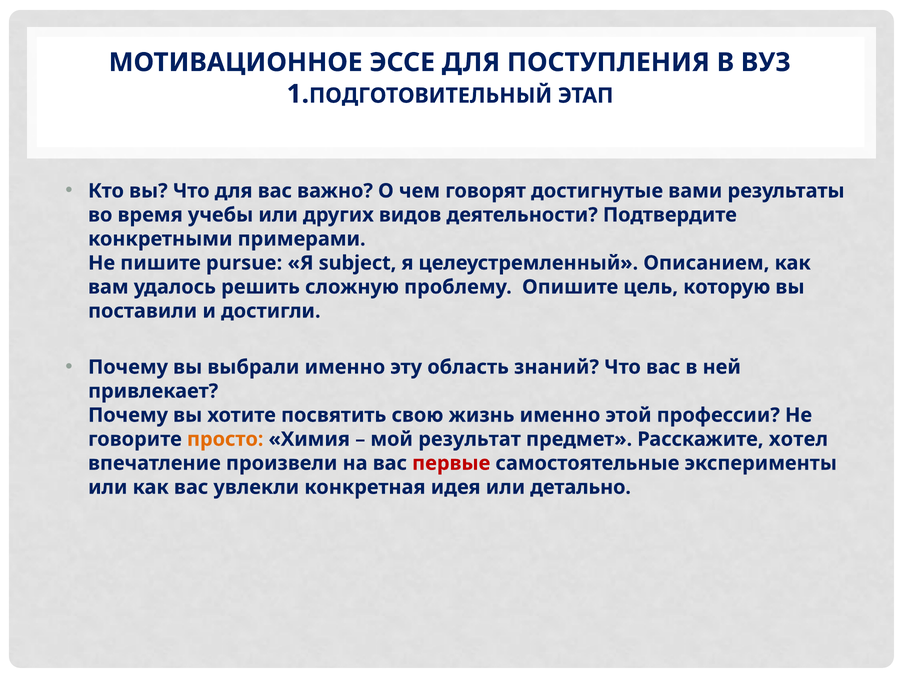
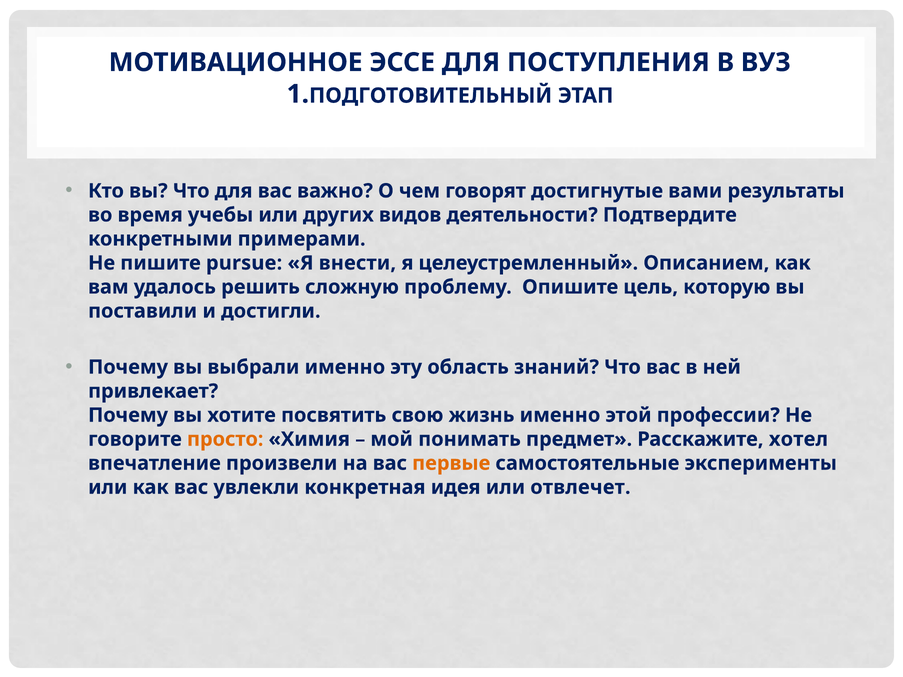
subject: subject -> внести (357, 263)
результат: результат -> понимать (470, 439)
первые colour: red -> orange (451, 463)
детально: детально -> отвлечет (580, 487)
